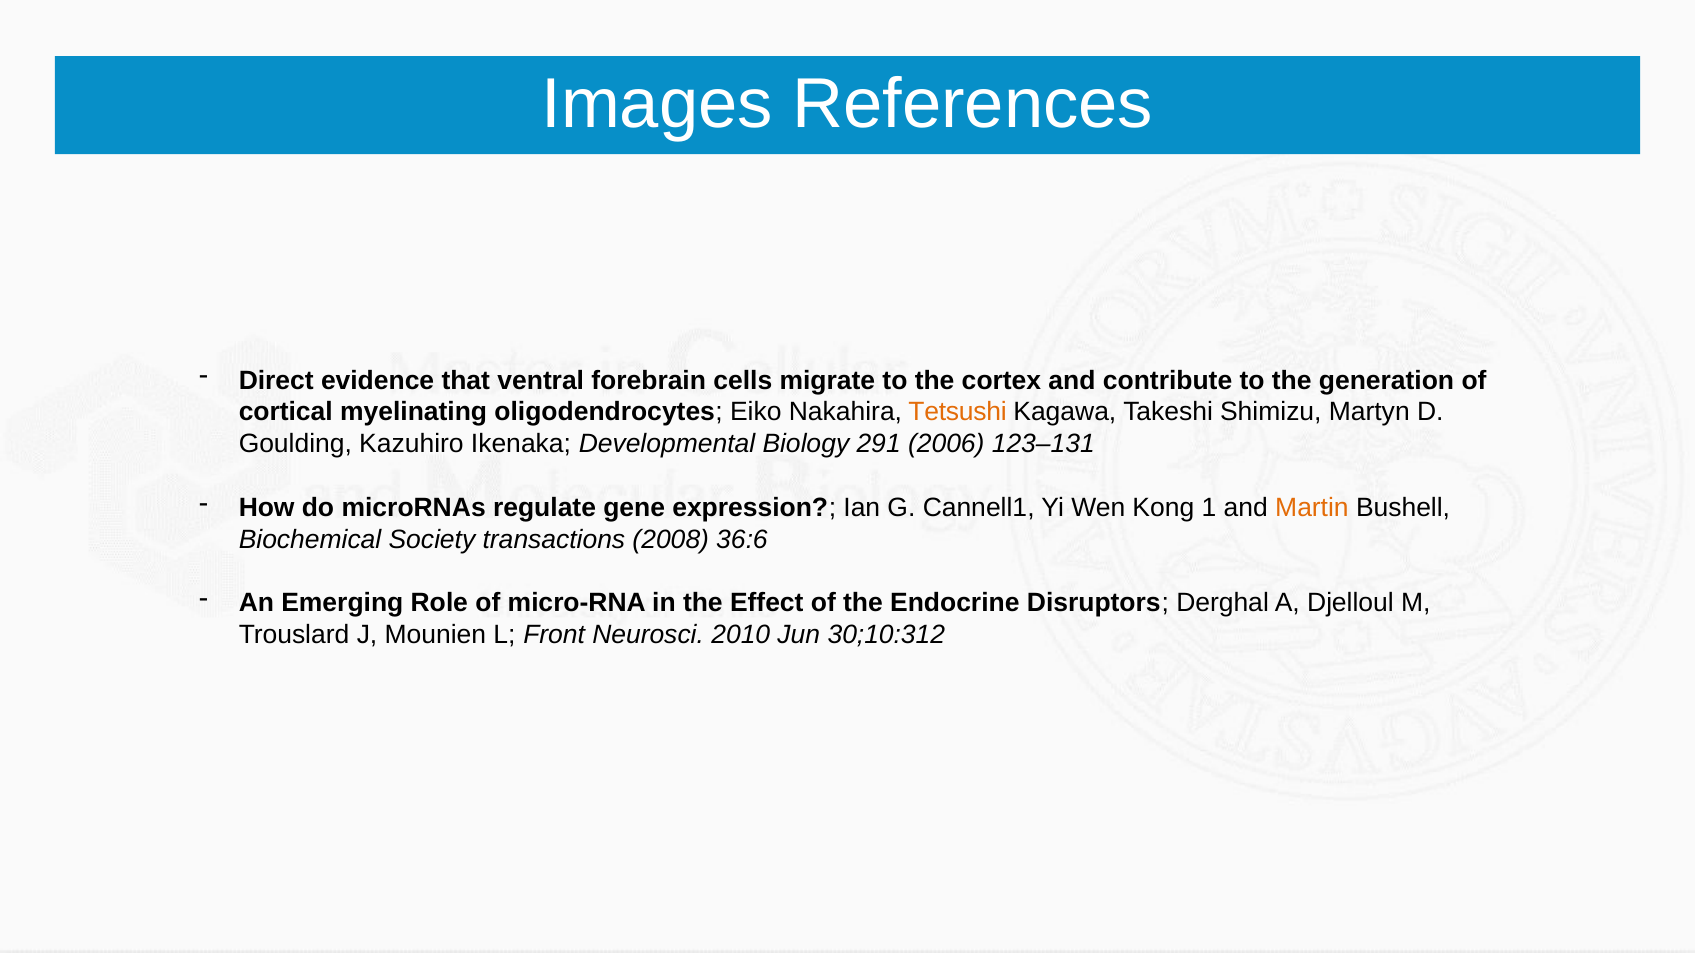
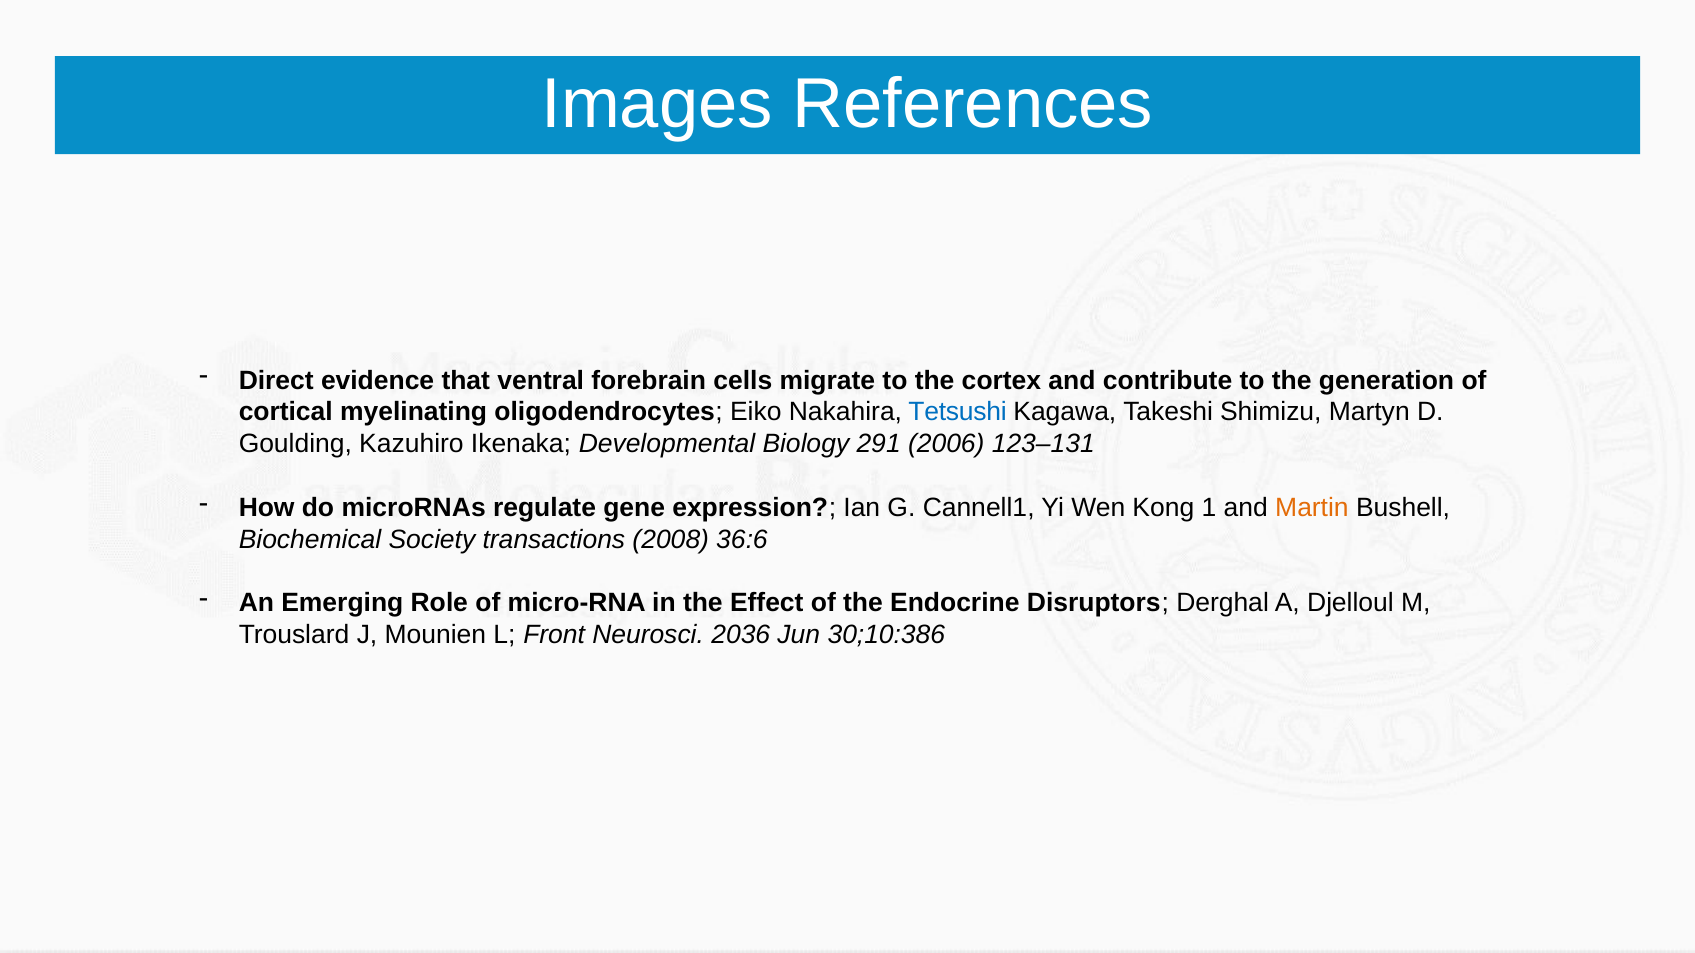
Tetsushi colour: orange -> blue (958, 412)
2010: 2010 -> 2036 (741, 635)
30;10:312: 30;10:312 -> 30;10:386 (886, 635)
